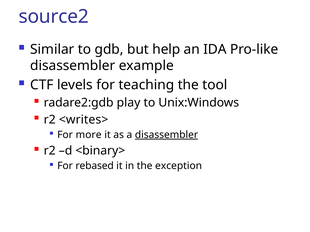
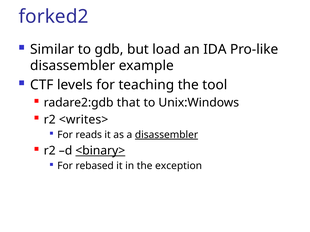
source2: source2 -> forked2 (54, 17)
help: help -> load (166, 49)
play: play -> that (129, 103)
more: more -> reads (89, 135)
<binary> underline: none -> present (100, 151)
